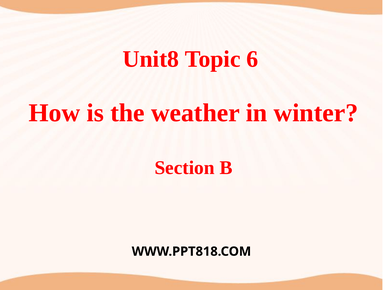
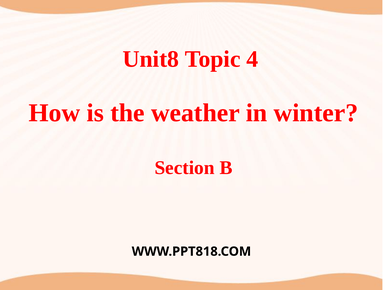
6: 6 -> 4 (252, 59)
